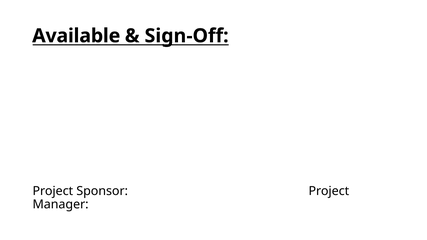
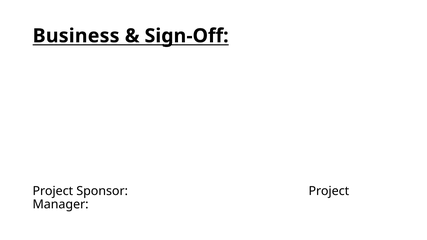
Available: Available -> Business (76, 36)
